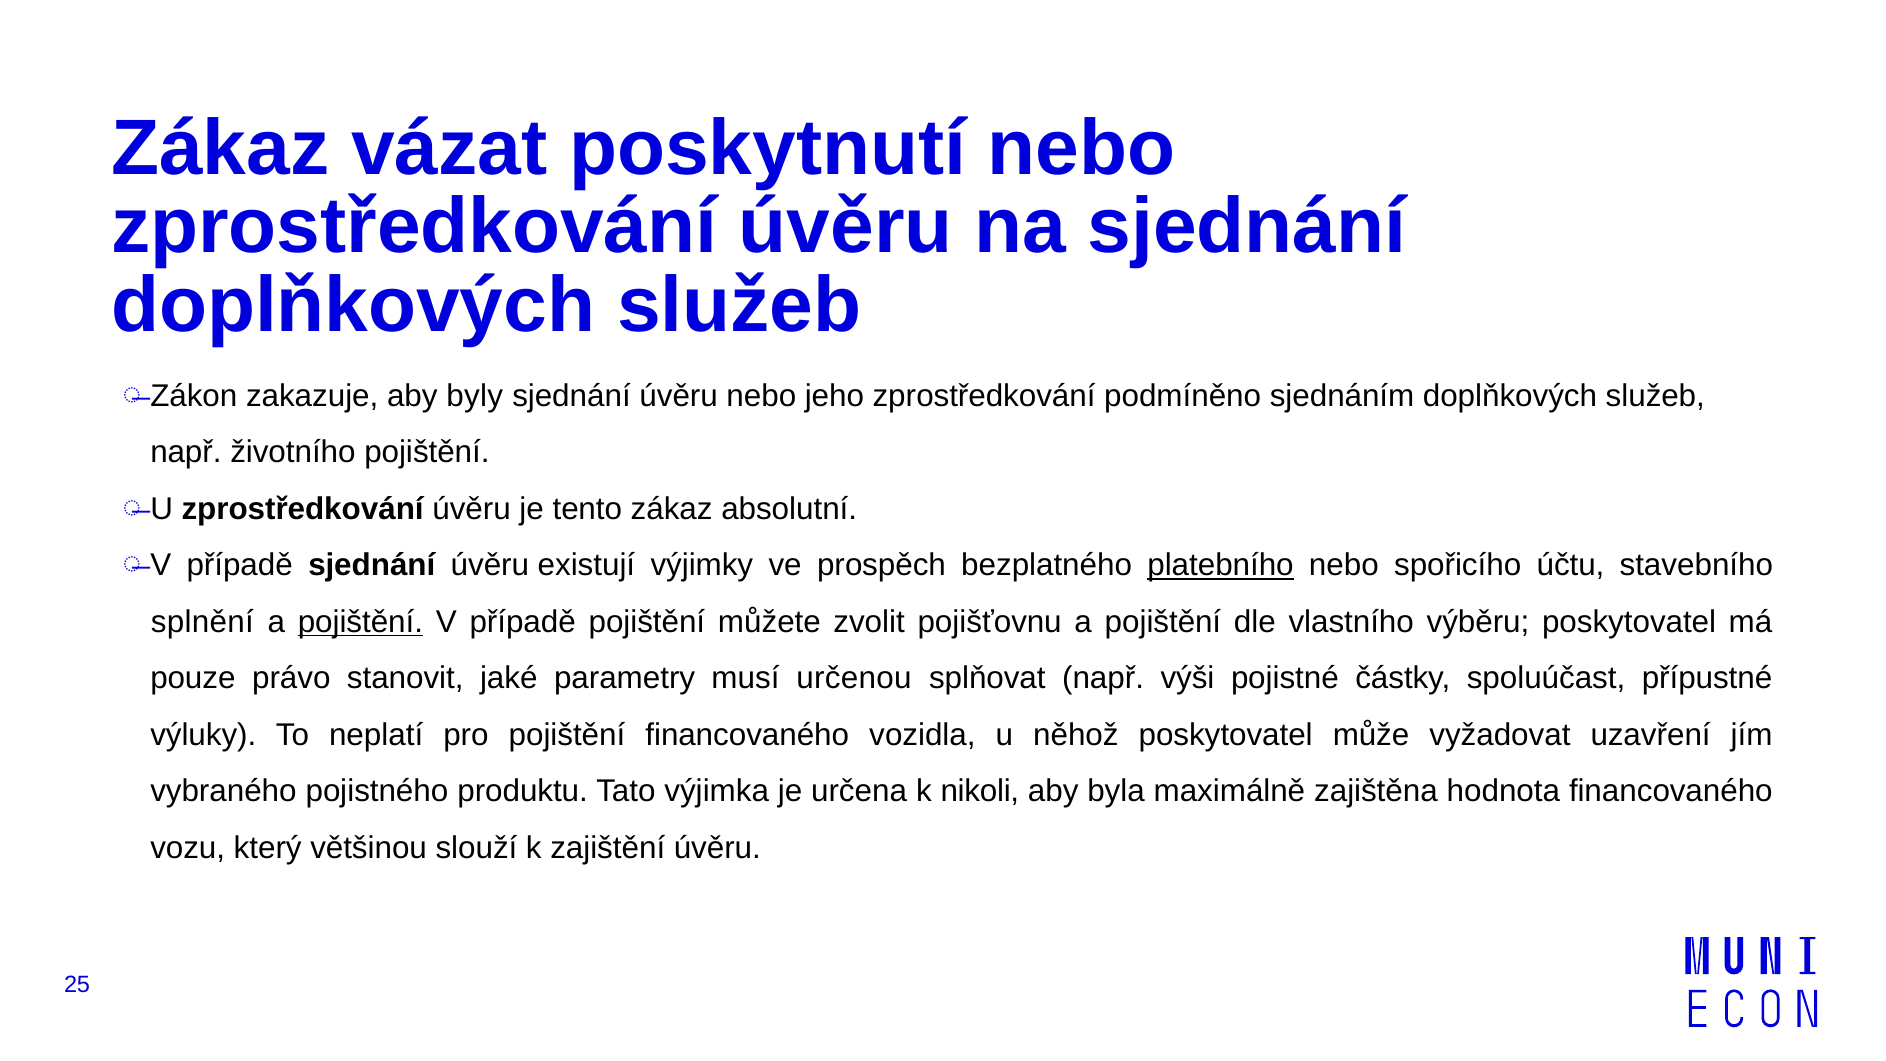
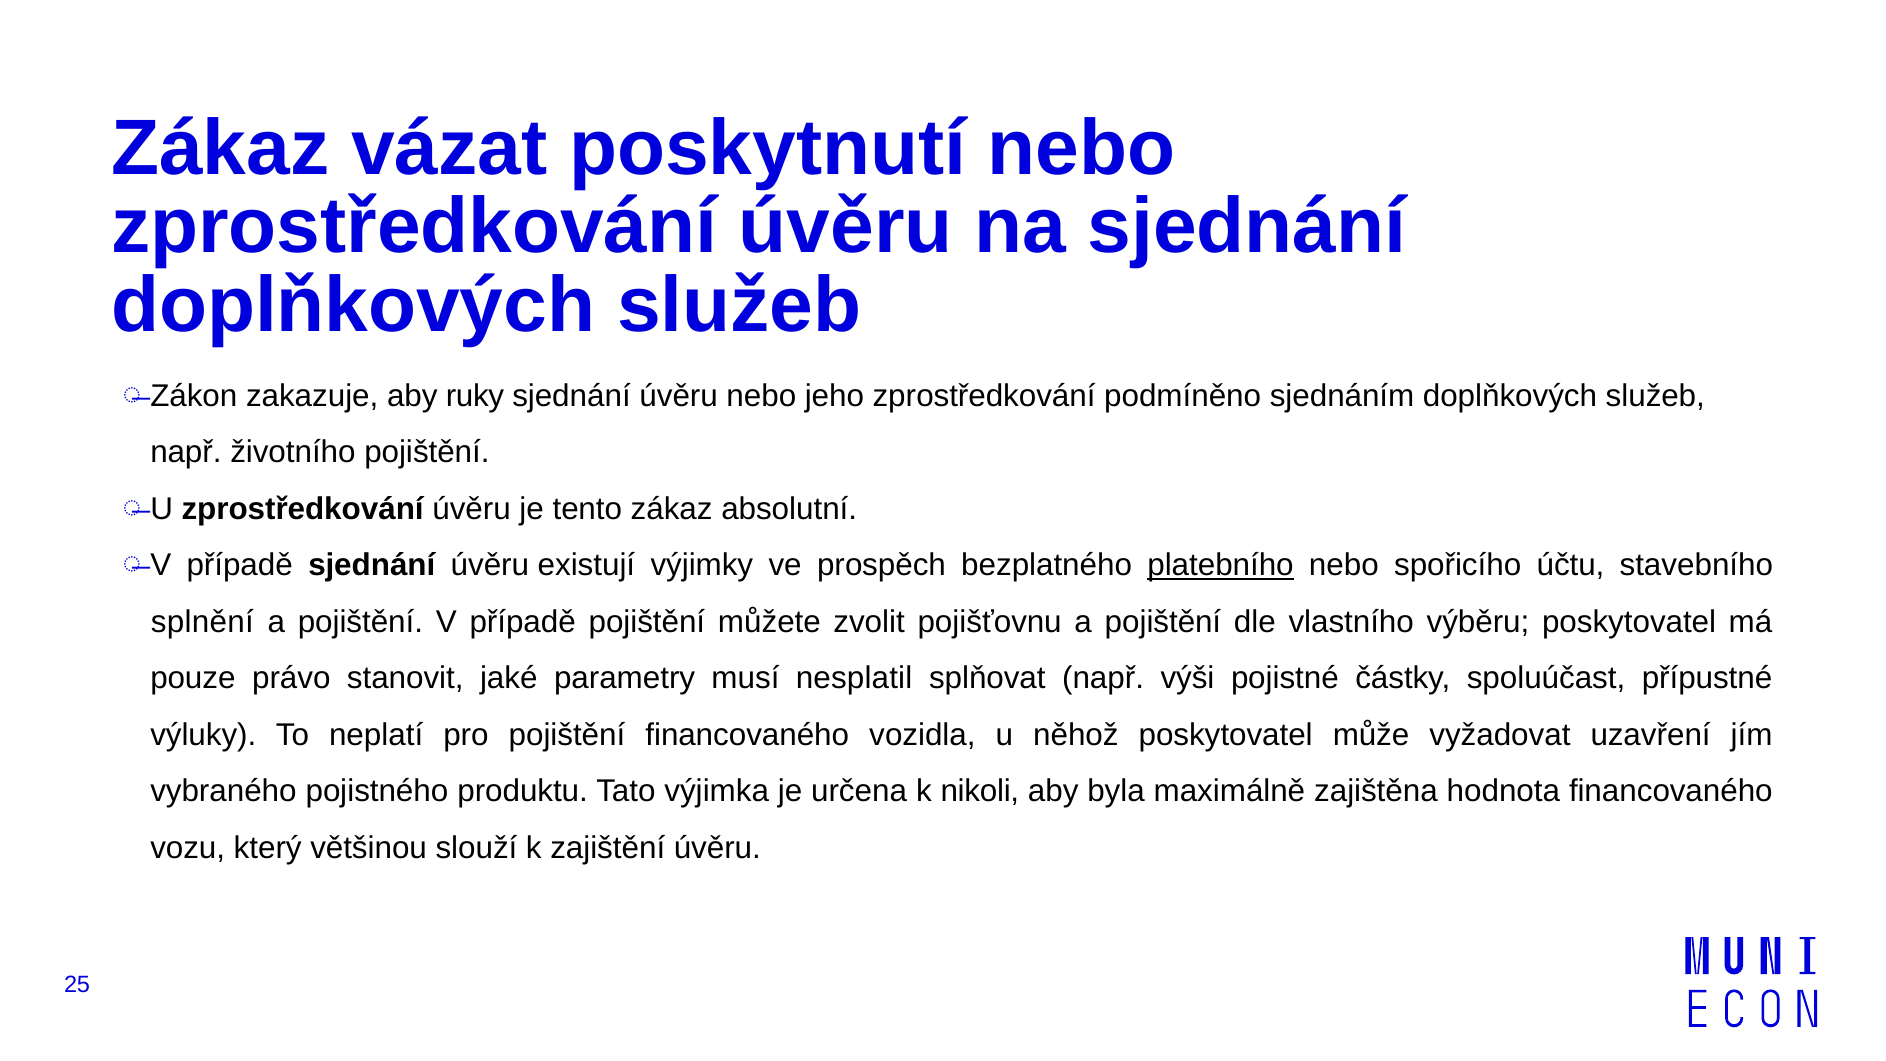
byly: byly -> ruky (475, 396)
pojištění underline: present -> none (360, 622)
určenou: určenou -> nesplatil (854, 678)
